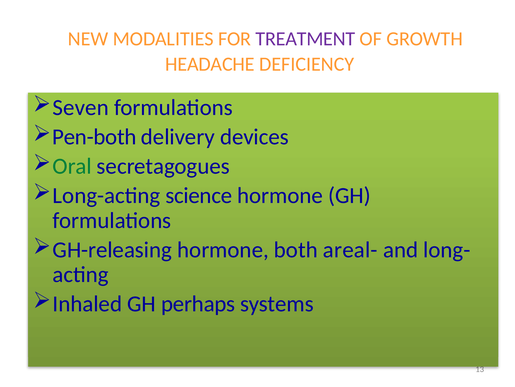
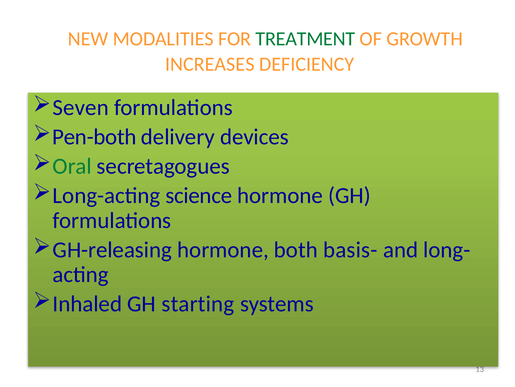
TREATMENT colour: purple -> green (305, 39)
HEADACHE: HEADACHE -> INCREASES (210, 64)
areal-: areal- -> basis- (350, 249)
perhaps: perhaps -> starting (198, 303)
